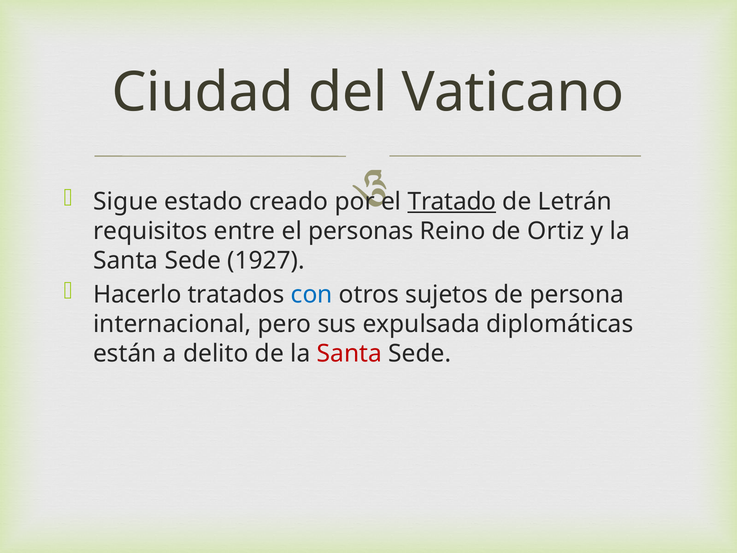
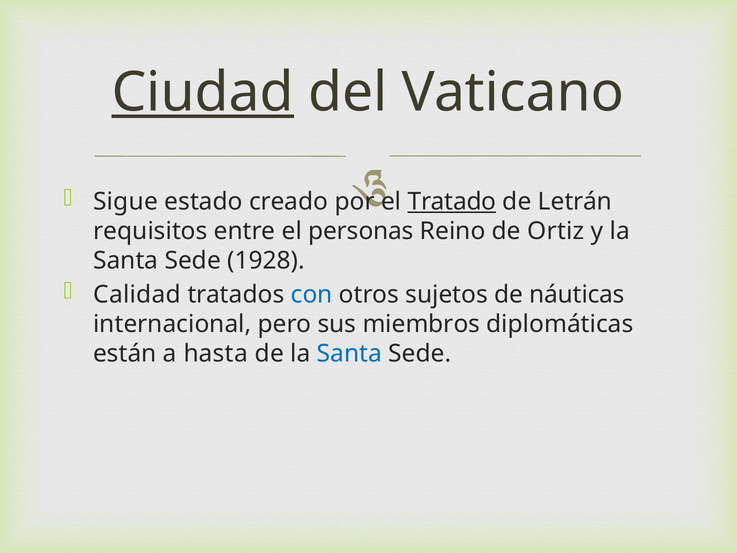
Ciudad underline: none -> present (203, 92)
1927: 1927 -> 1928 (266, 260)
Hacerlo: Hacerlo -> Calidad (137, 295)
persona: persona -> náuticas (577, 295)
expulsada: expulsada -> miembros (421, 324)
delito: delito -> hasta (216, 354)
Santa colour: red -> blue (349, 354)
